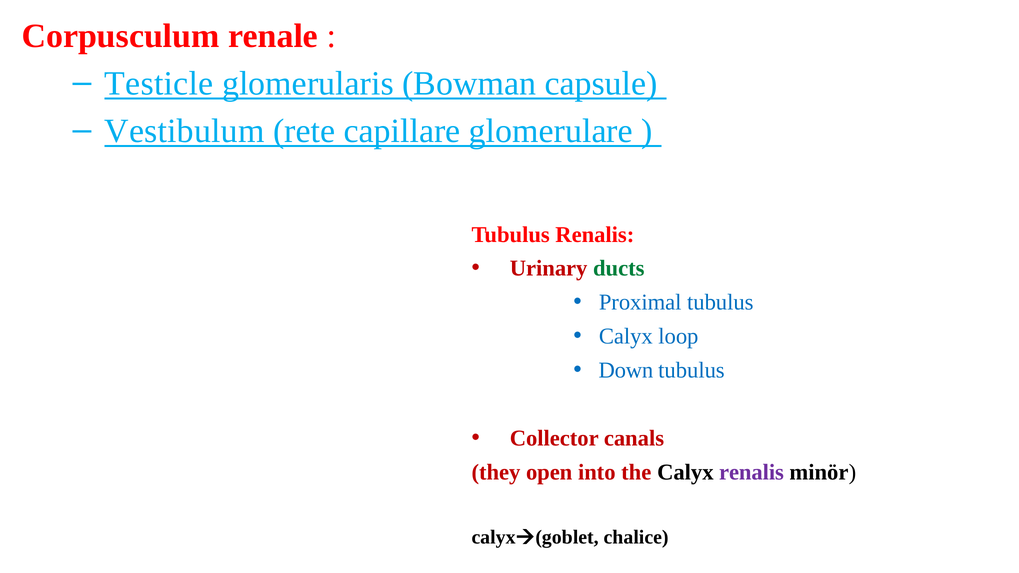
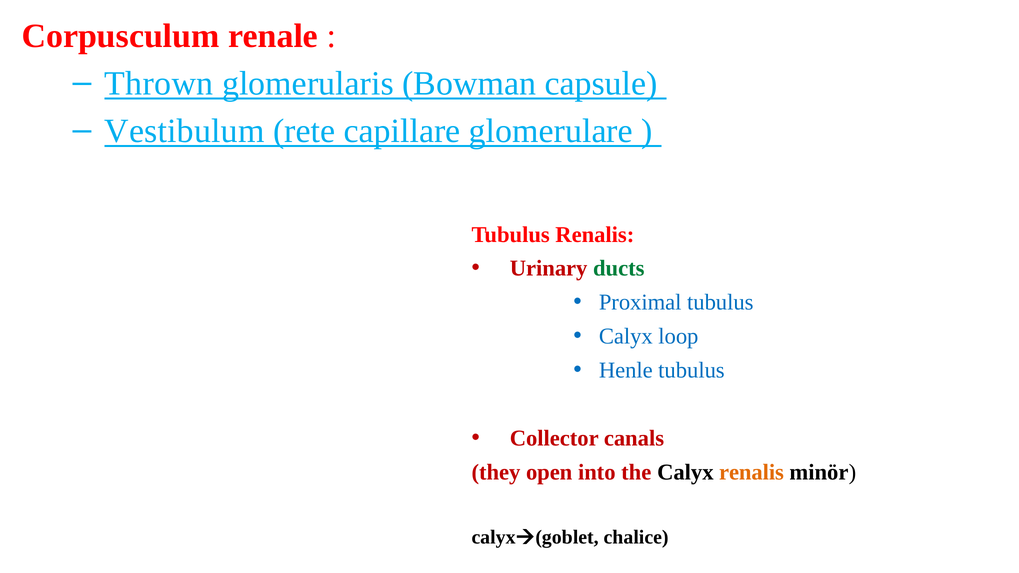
Testicle: Testicle -> Thrown (159, 84)
Down: Down -> Henle (626, 370)
renalis colour: purple -> orange (751, 472)
